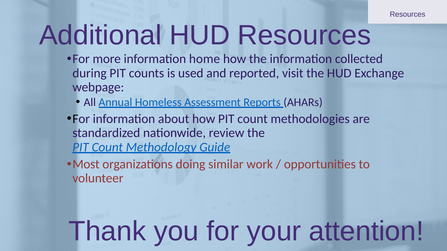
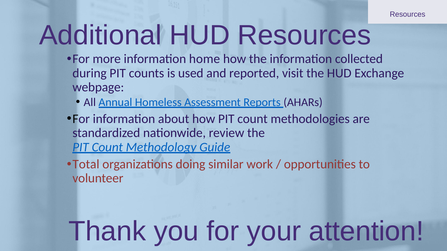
Most: Most -> Total (86, 165)
